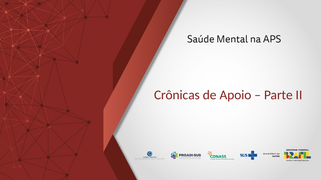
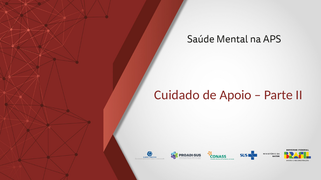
Crônicas: Crônicas -> Cuidado (177, 95)
